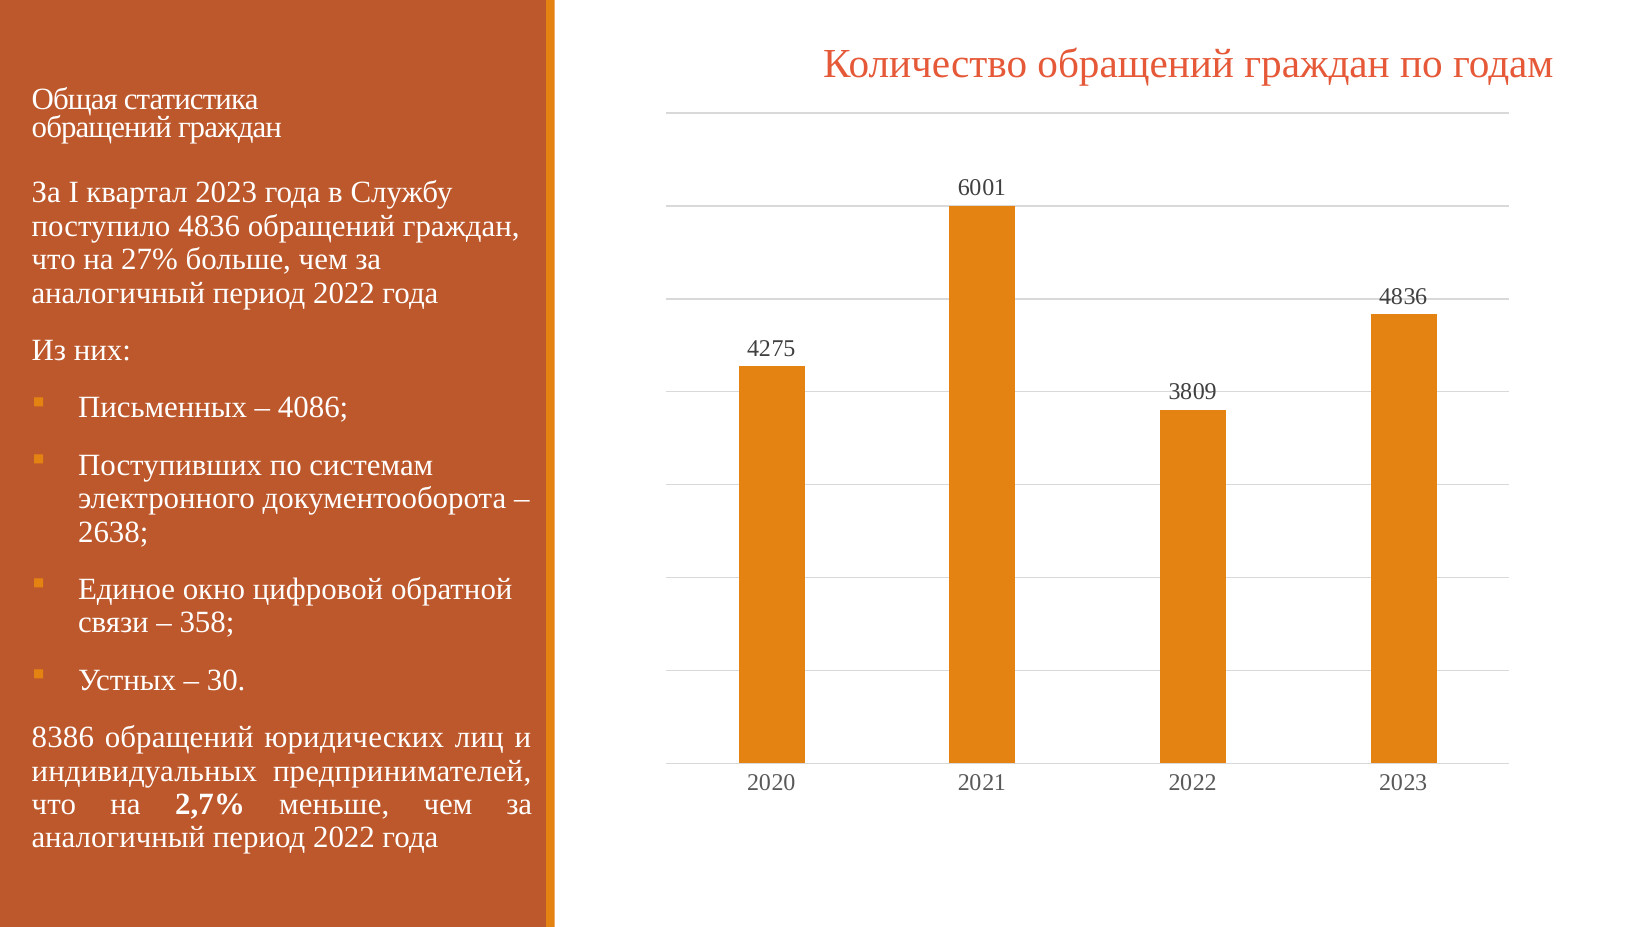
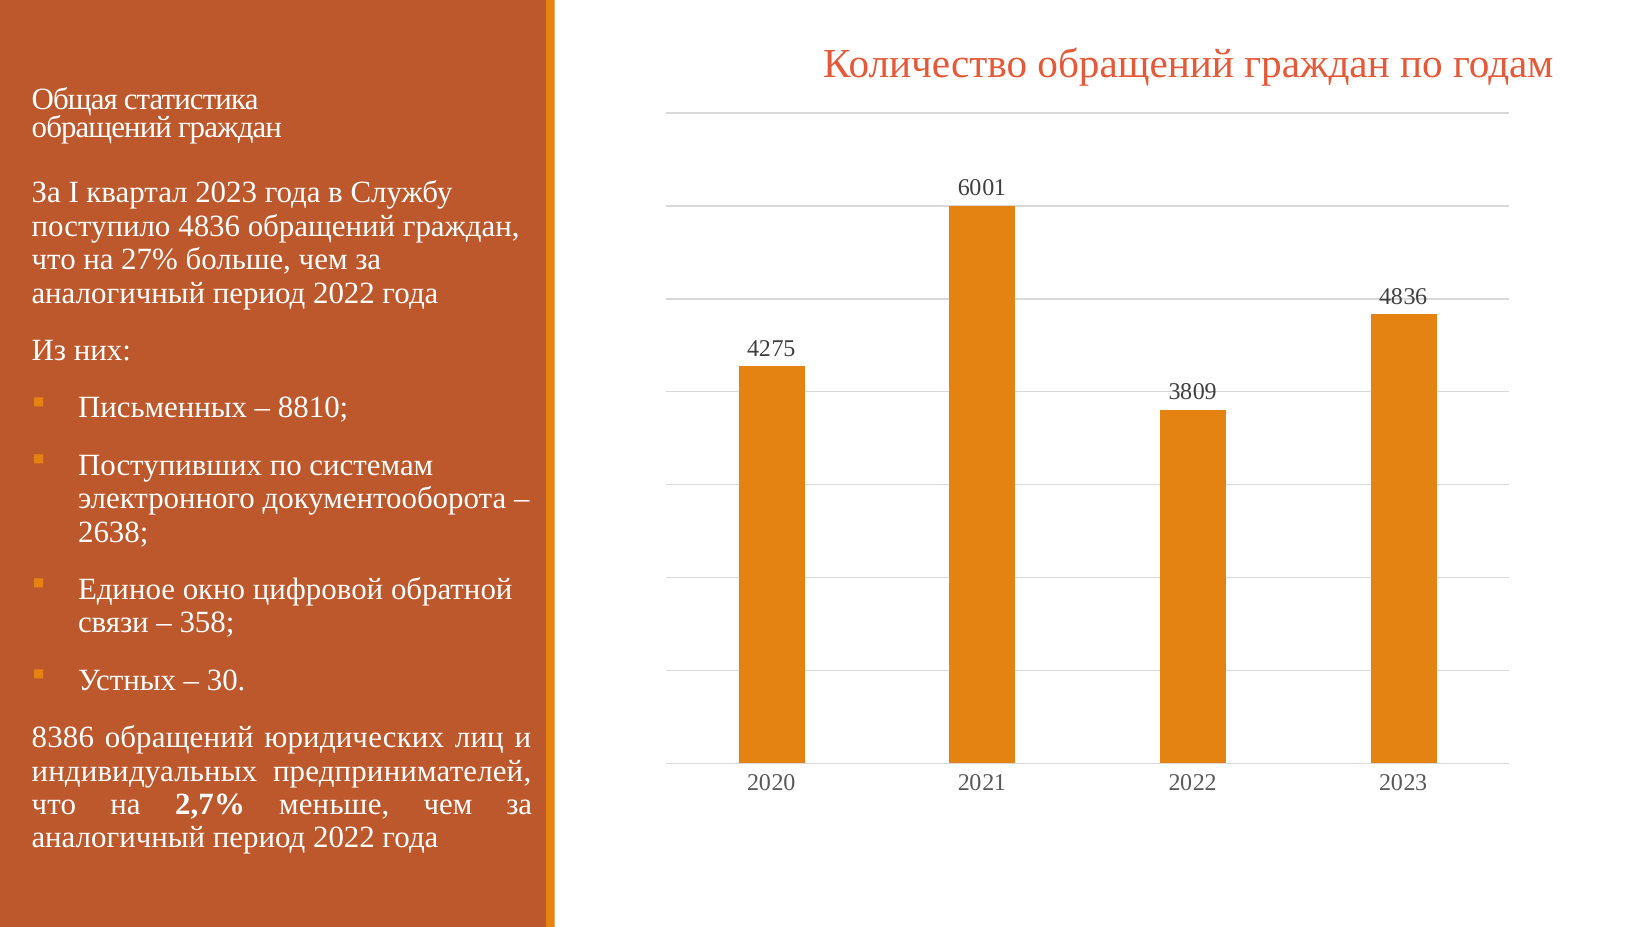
4086: 4086 -> 8810 (313, 408)
